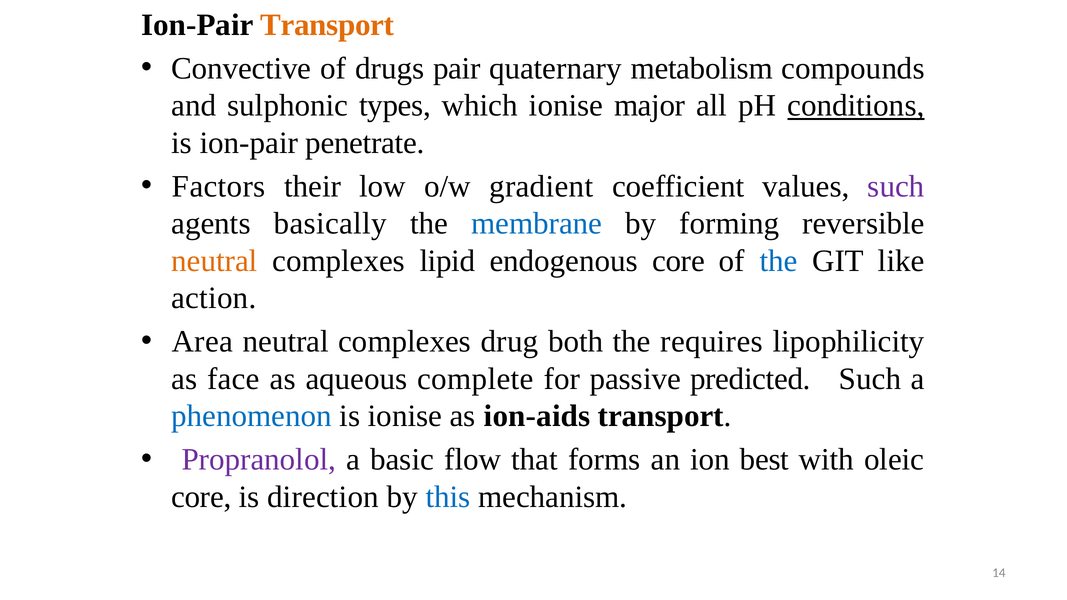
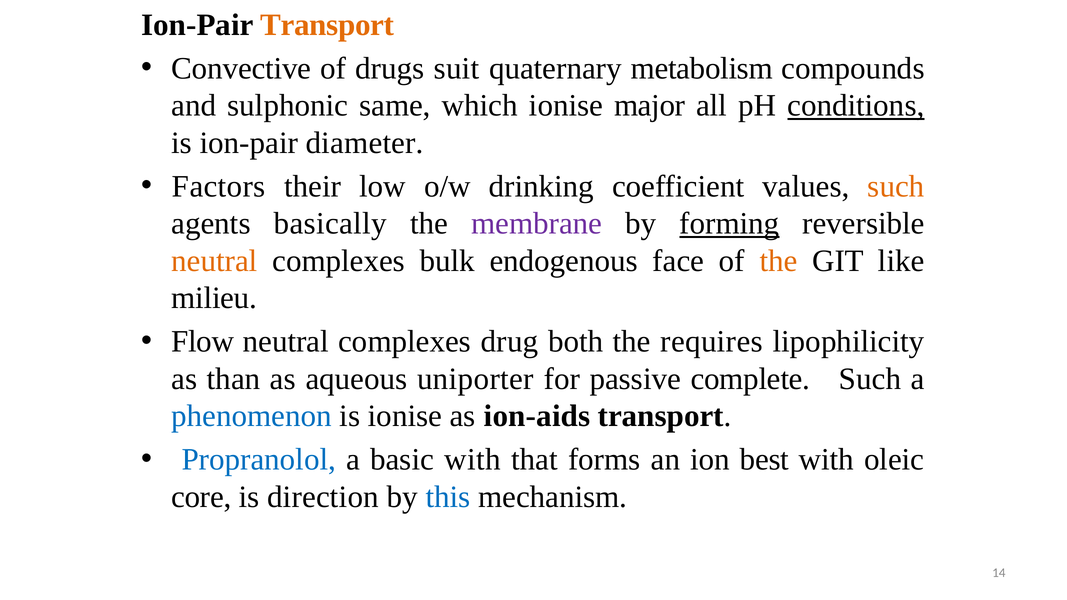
pair: pair -> suit (457, 68)
types: types -> same (395, 106)
penetrate: penetrate -> diameter (365, 143)
gradient: gradient -> drinking (541, 186)
such colour: purple -> orange (896, 186)
membrane colour: blue -> purple (537, 224)
forming underline: none -> present (729, 224)
lipid: lipid -> bulk (447, 261)
endogenous core: core -> face (678, 261)
the colour: blue -> orange (778, 261)
action: action -> milieu (214, 298)
Area: Area -> Flow (203, 342)
face: face -> than (234, 379)
complete: complete -> uniporter (475, 379)
predicted: predicted -> complete (750, 379)
Propranolol colour: purple -> blue (259, 460)
basic flow: flow -> with (472, 460)
